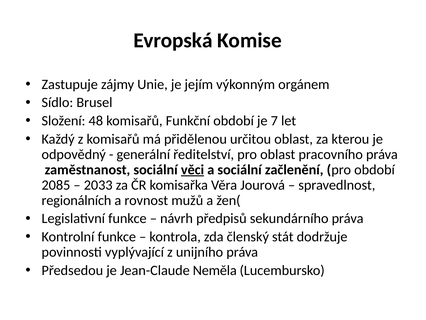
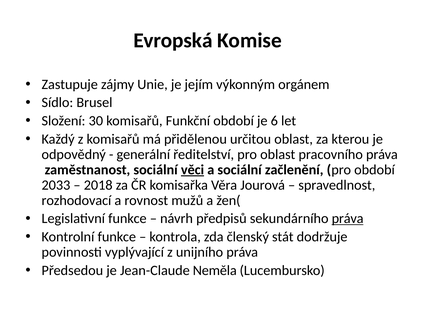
48: 48 -> 30 (96, 121)
7: 7 -> 6 (274, 121)
2085: 2085 -> 2033 (56, 185)
2033: 2033 -> 2018 (98, 185)
regionálních: regionálních -> rozhodovací (76, 200)
práva underline: none -> present (348, 218)
